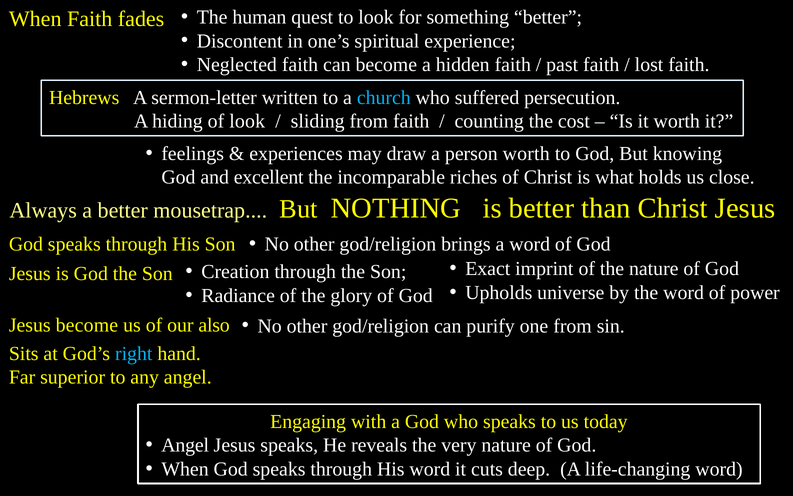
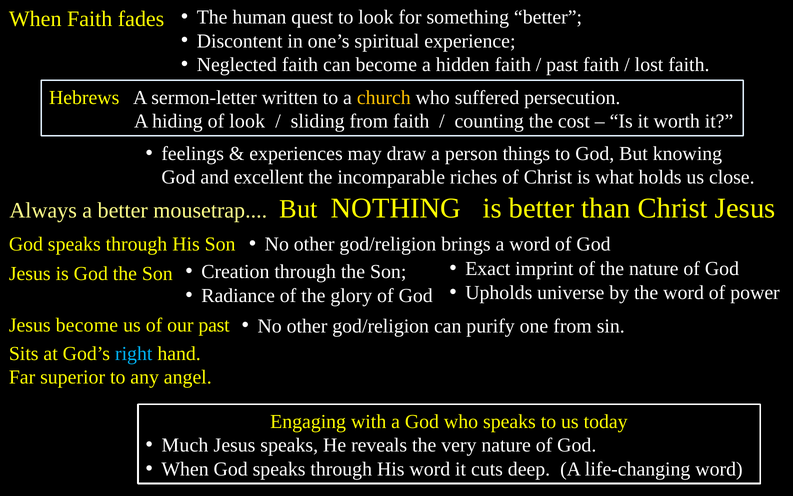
church colour: light blue -> yellow (384, 97)
person worth: worth -> things (526, 153)
our also: also -> past (214, 325)
Angel: Angel -> Much (185, 445)
